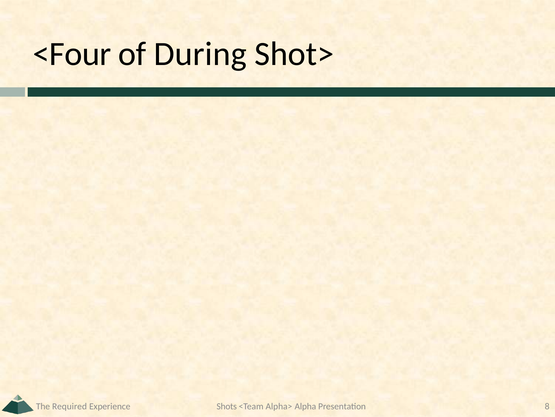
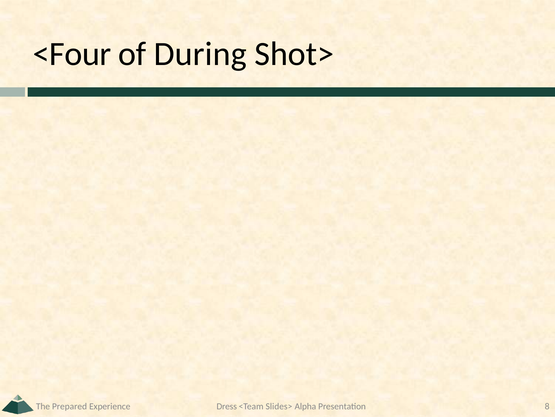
Shots: Shots -> Dress (227, 406)
Alpha>: Alpha> -> Slides> (279, 406)
Required: Required -> Prepared (70, 406)
